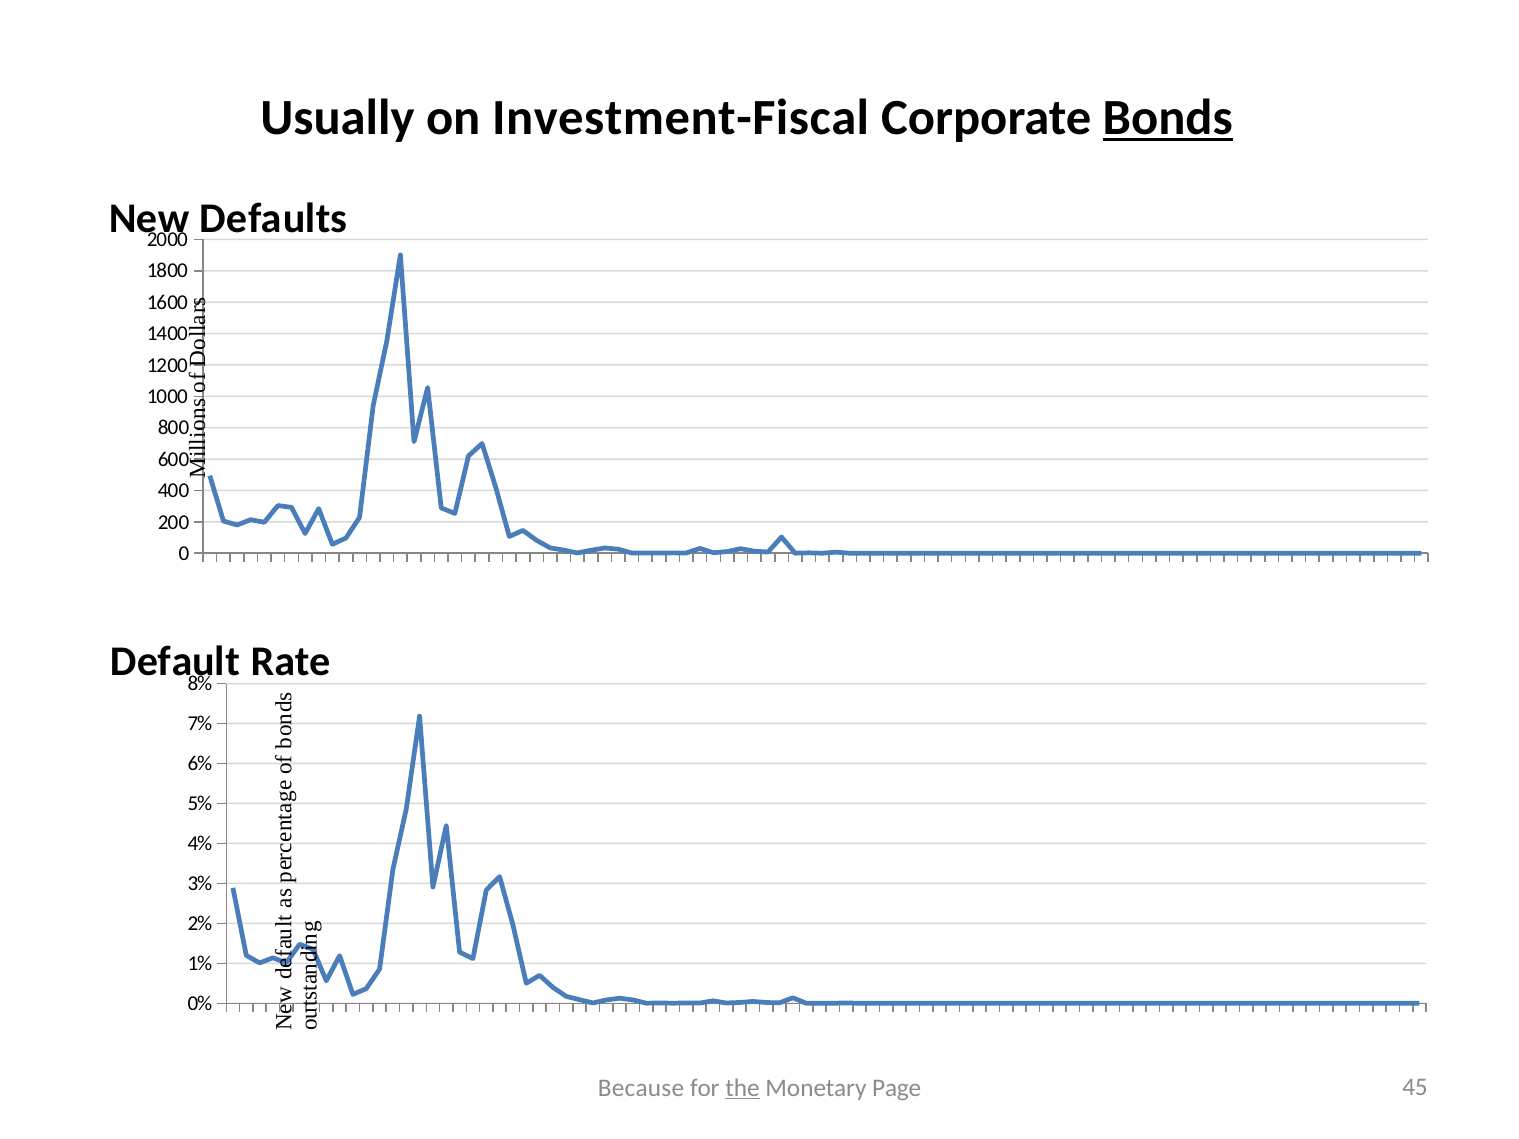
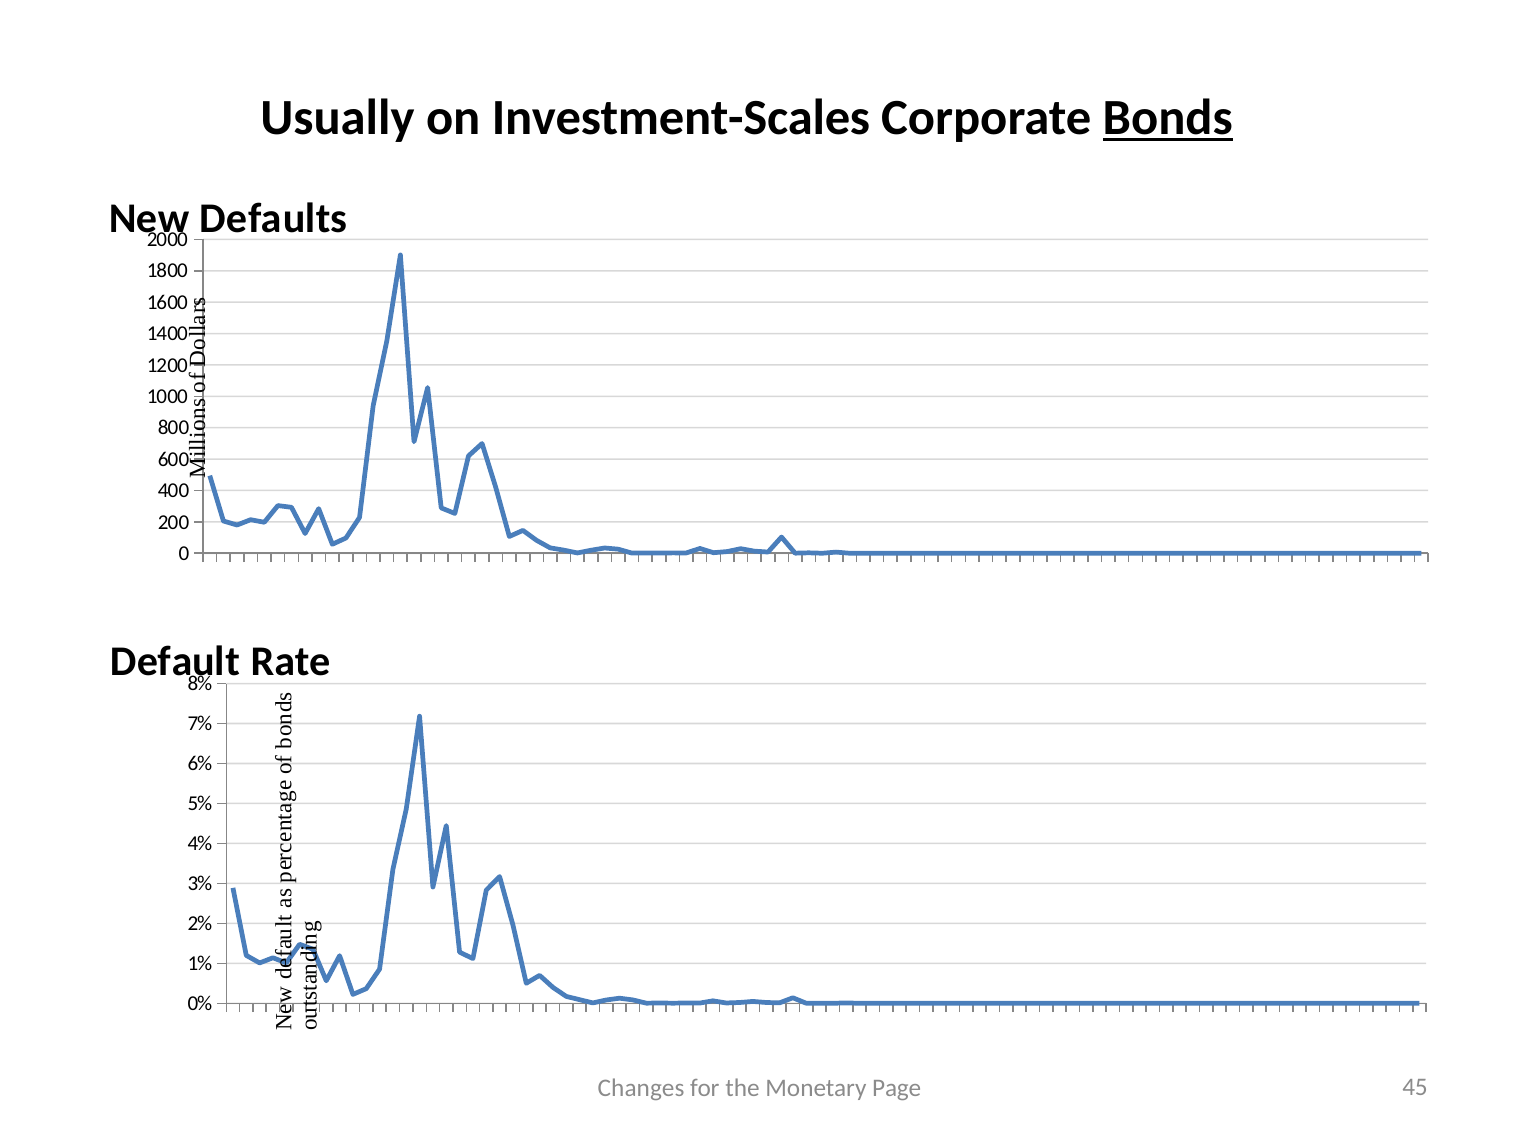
Investment-Fiscal: Investment-Fiscal -> Investment-Scales (681, 117)
Because: Because -> Changes (641, 1088)
the underline: present -> none (742, 1088)
